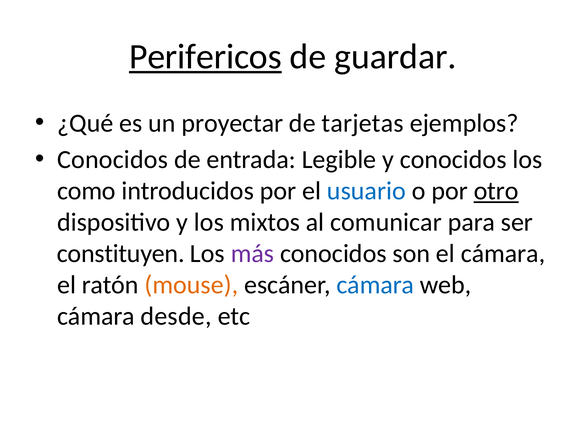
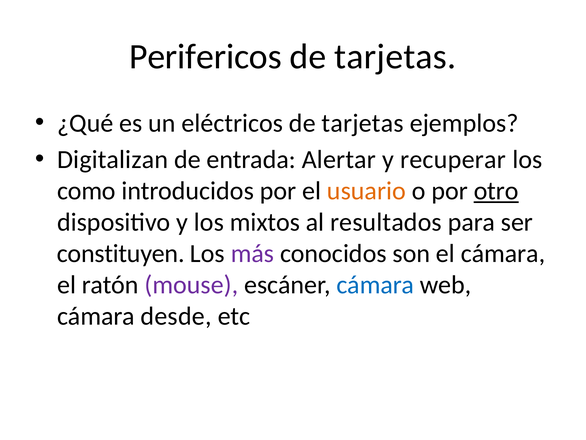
Perifericos underline: present -> none (205, 57)
guardar: guardar -> tarjetas (395, 57)
proyectar: proyectar -> eléctricos (232, 123)
Conocidos: Conocidos -> Digitalizan (113, 159)
Legible: Legible -> Alertar (339, 159)
y conocidos: conocidos -> recuperar (453, 159)
usuario colour: blue -> orange (366, 191)
comunicar: comunicar -> resultados (386, 222)
mouse colour: orange -> purple (191, 284)
